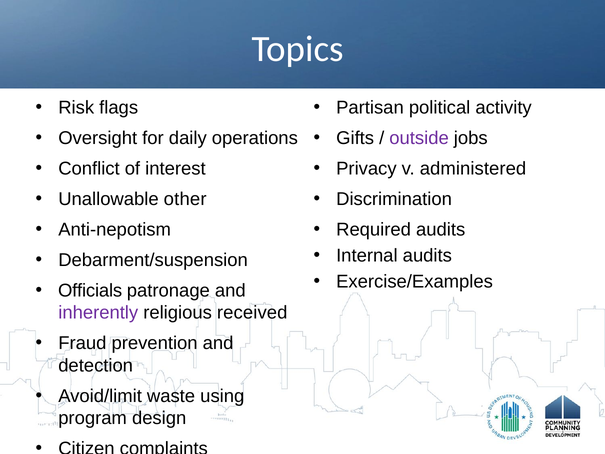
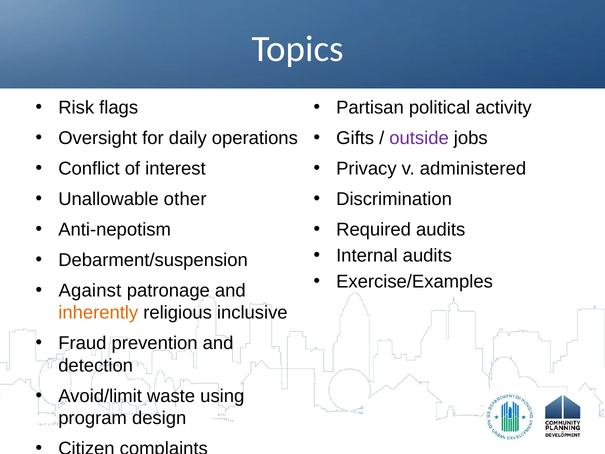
Officials: Officials -> Against (90, 290)
inherently colour: purple -> orange (98, 313)
received: received -> inclusive (252, 313)
